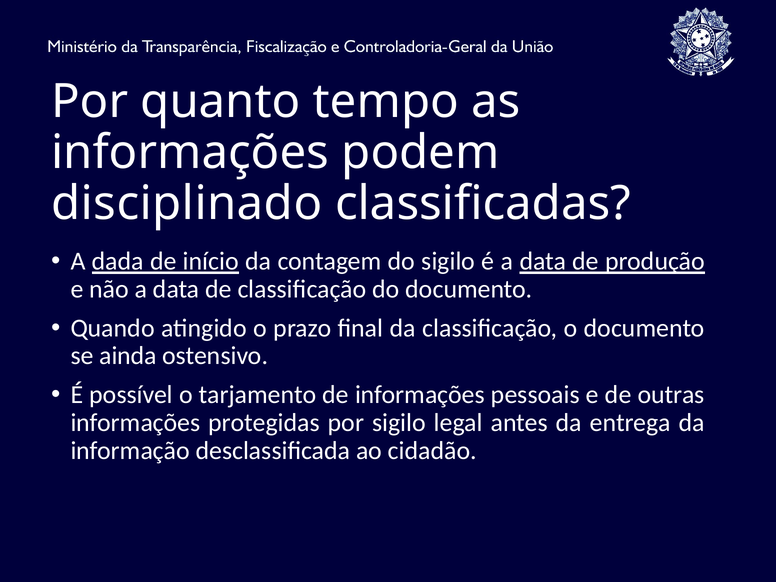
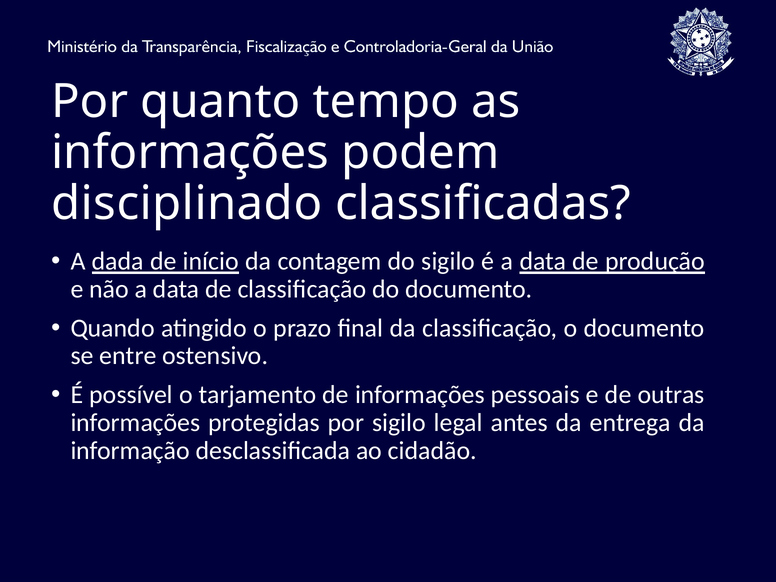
ainda: ainda -> entre (128, 356)
